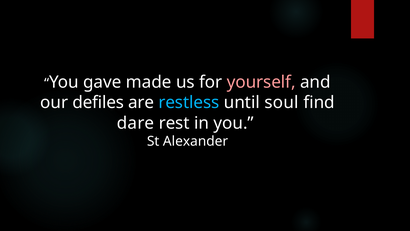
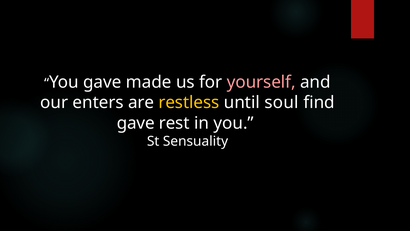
defiles: defiles -> enters (98, 102)
restless colour: light blue -> yellow (189, 102)
dare: dare -> gave (136, 123)
Alexander: Alexander -> Sensuality (196, 141)
